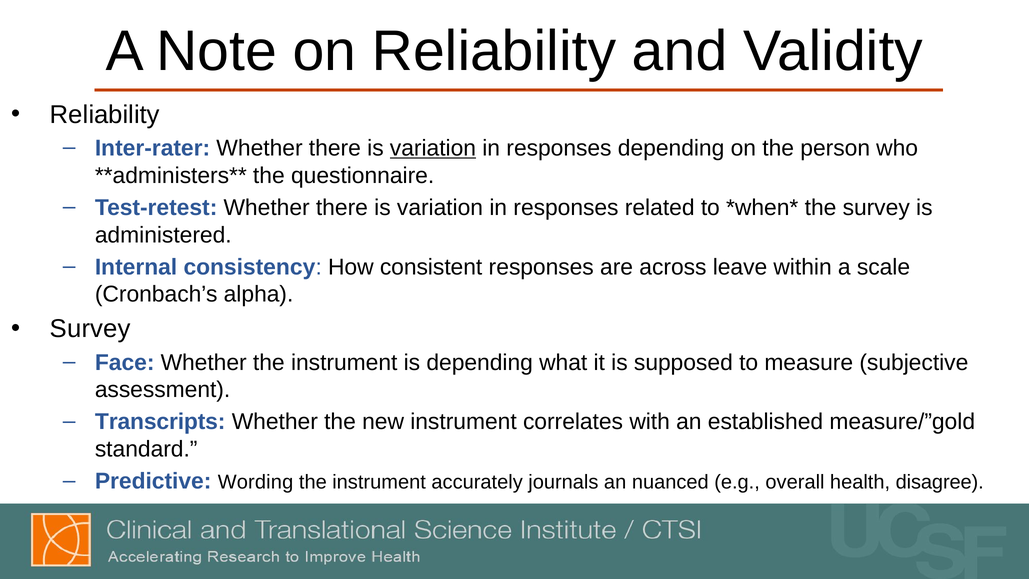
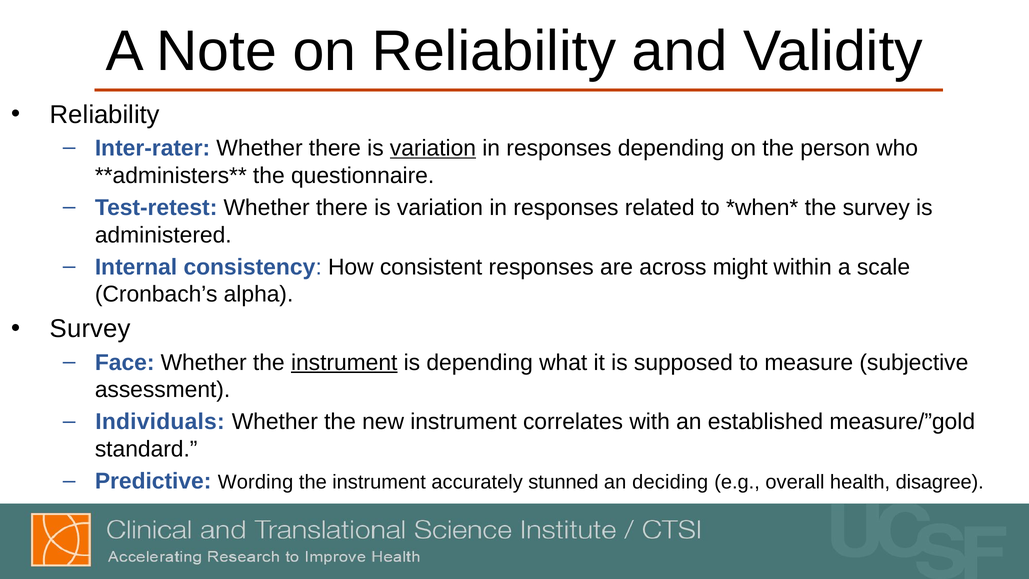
leave: leave -> might (740, 267)
instrument underline: none -> present (344, 362)
Transcripts: Transcripts -> Individuals (160, 422)
journals: journals -> stunned (563, 482)
nuanced: nuanced -> deciding (670, 482)
